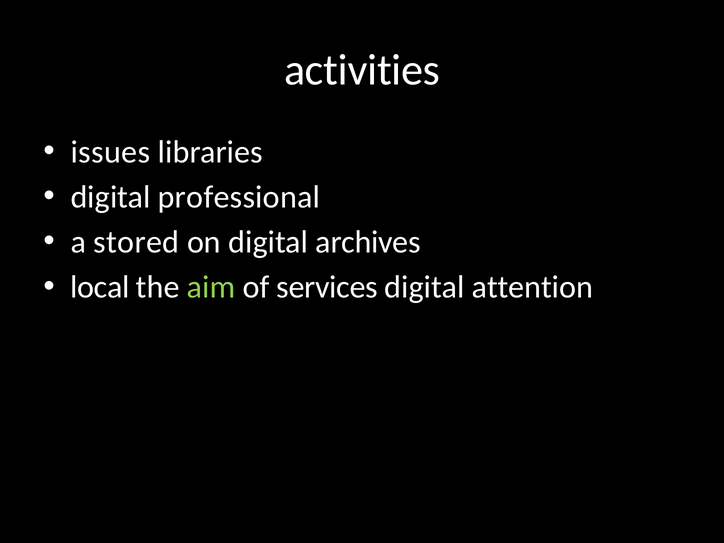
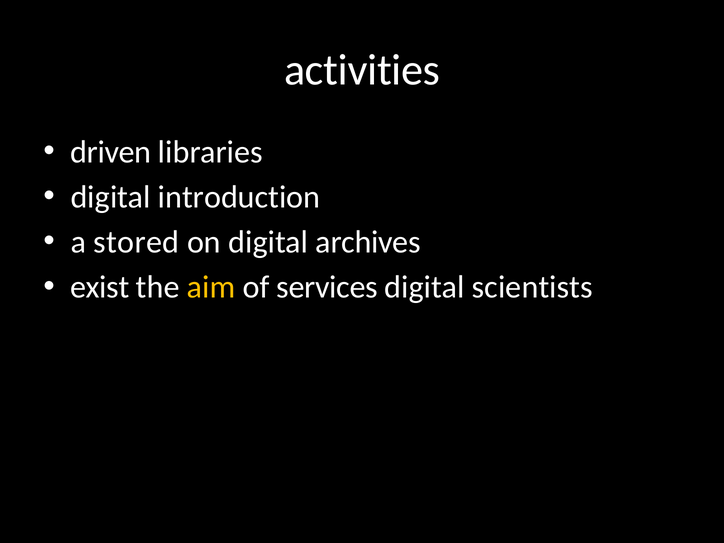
issues: issues -> driven (111, 152)
professional: professional -> introduction (239, 197)
local: local -> exist (100, 287)
aim colour: light green -> yellow (211, 287)
attention: attention -> scientists (532, 287)
